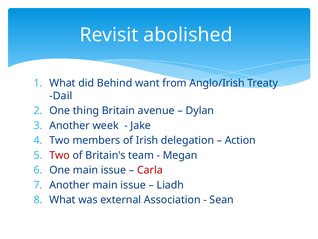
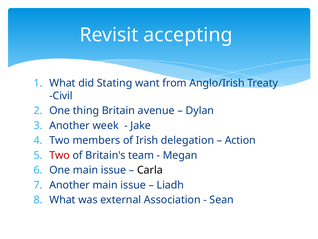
abolished: abolished -> accepting (188, 35)
Behind: Behind -> Stating (115, 83)
Dail: Dail -> Civil (61, 96)
Carla colour: red -> black (150, 170)
